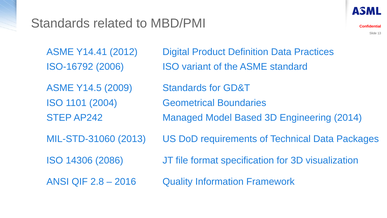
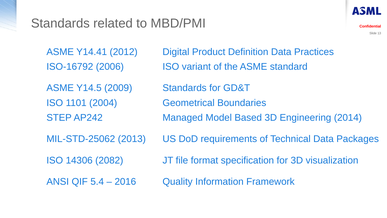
MIL-STD-31060: MIL-STD-31060 -> MIL-STD-25062 (81, 139)
2086: 2086 -> 2082 (109, 160)
2.8: 2.8 -> 5.4 (97, 181)
